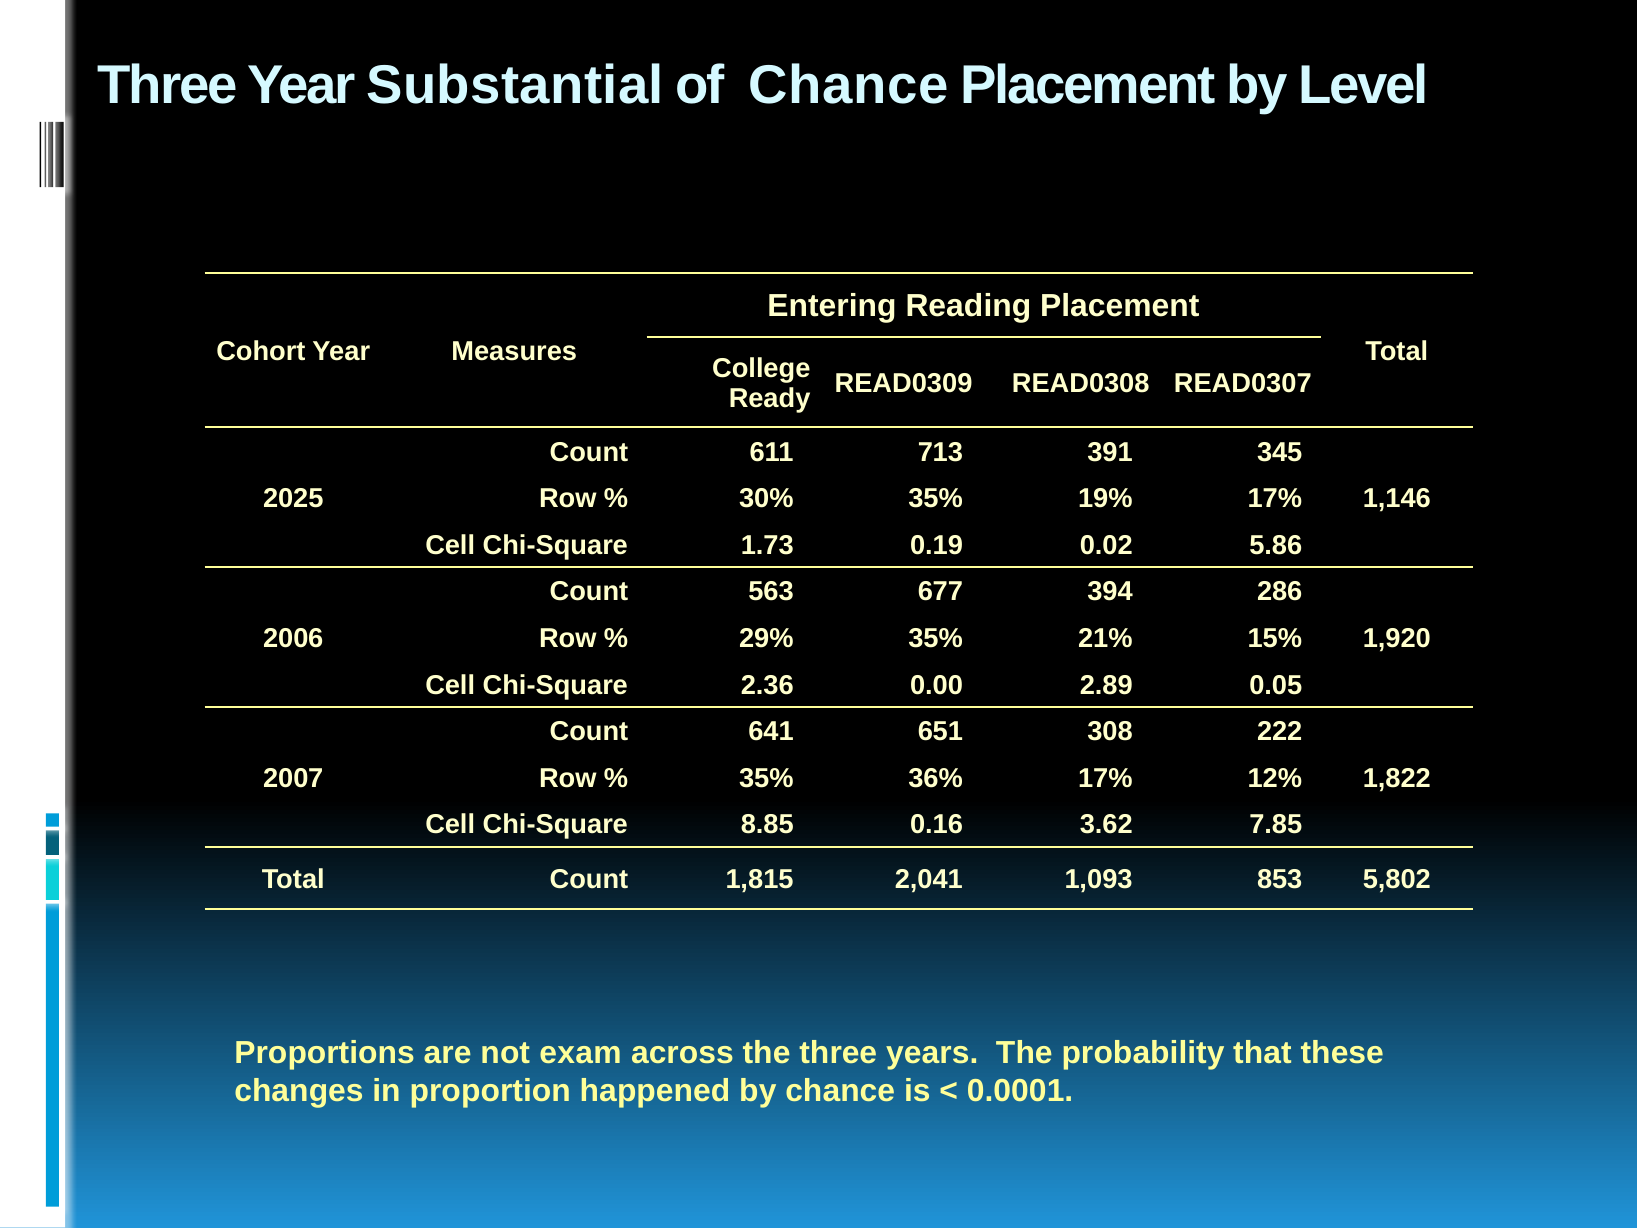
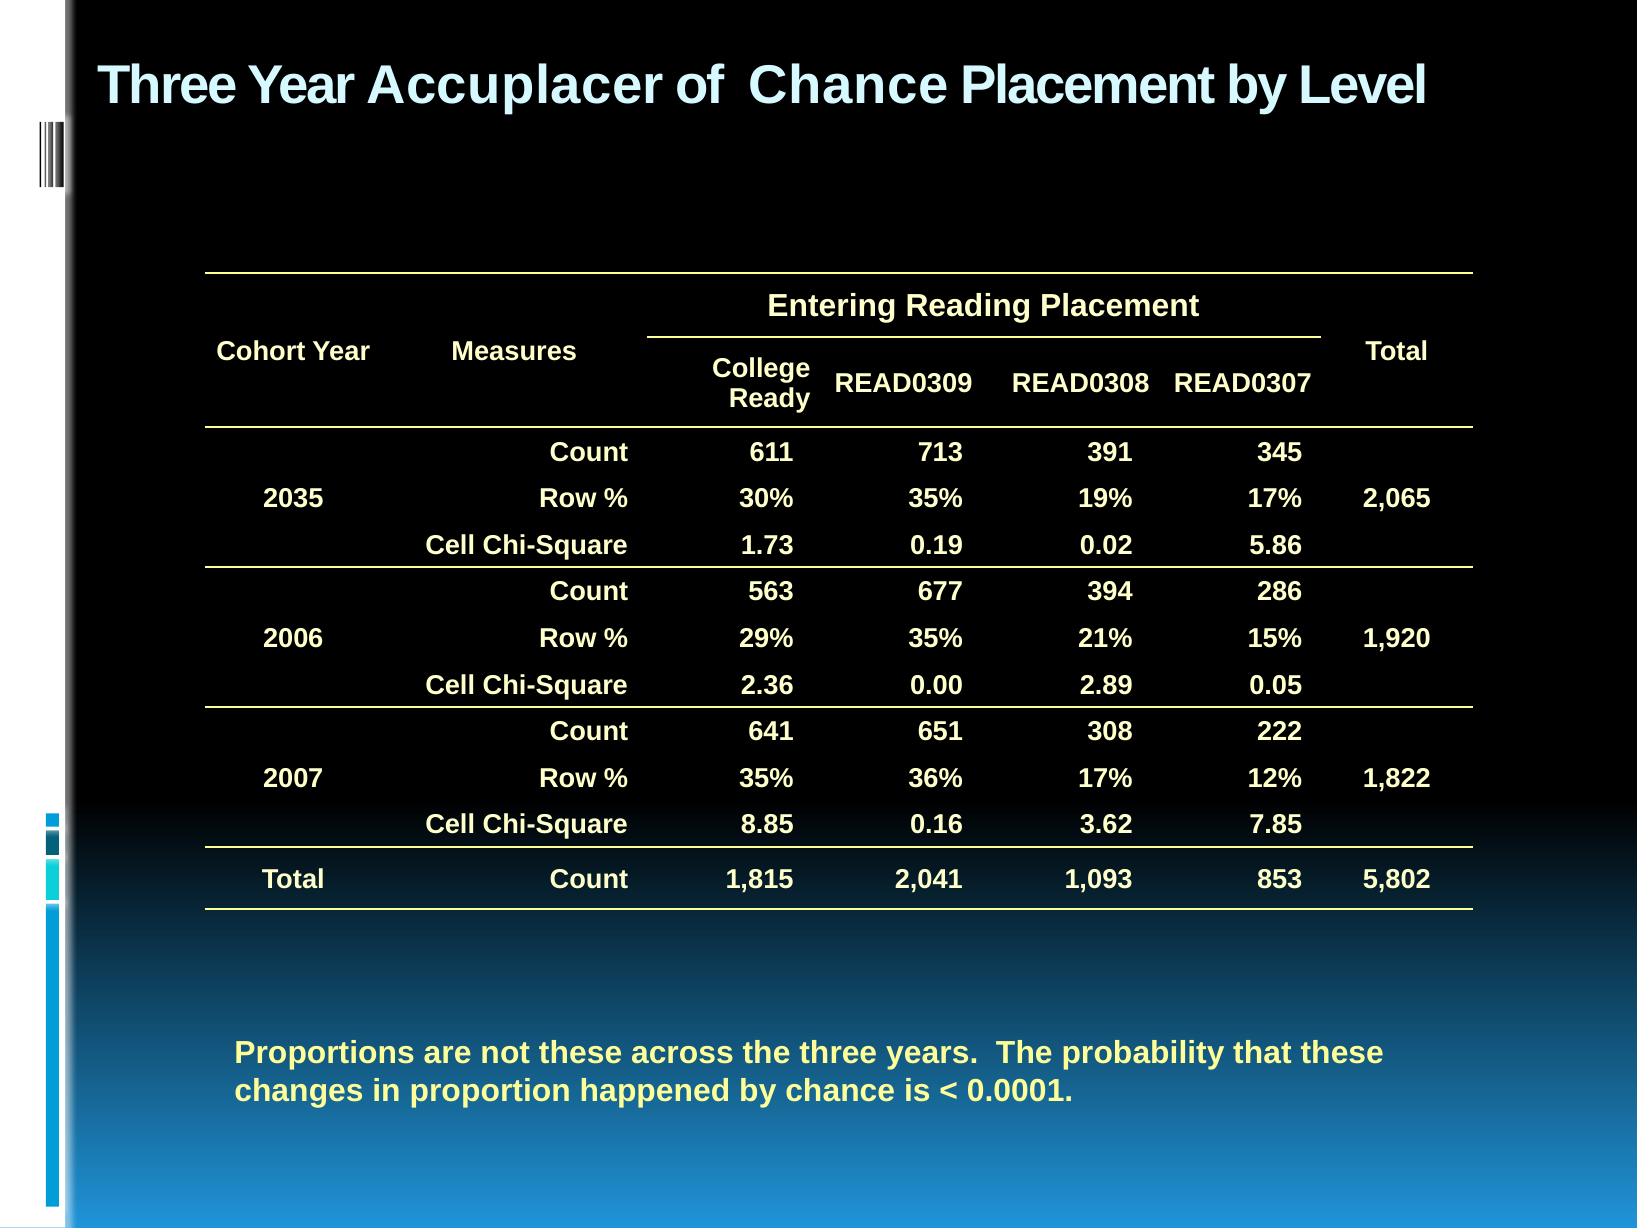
Substantial: Substantial -> Accuplacer (515, 86)
2025: 2025 -> 2035 (293, 499)
1,146: 1,146 -> 2,065 (1397, 499)
not exam: exam -> these (581, 1052)
